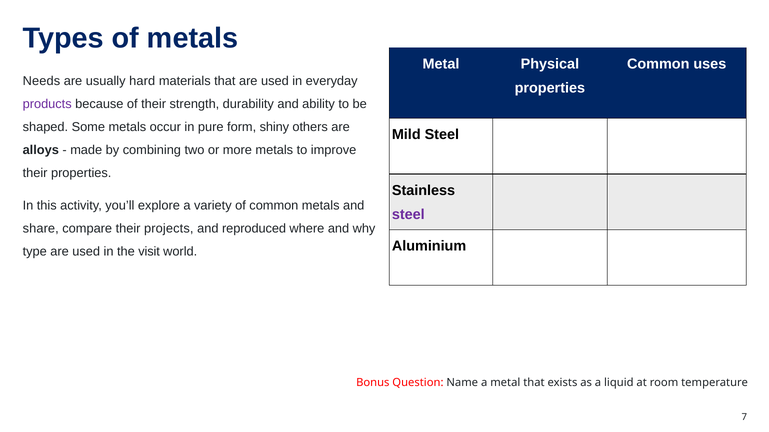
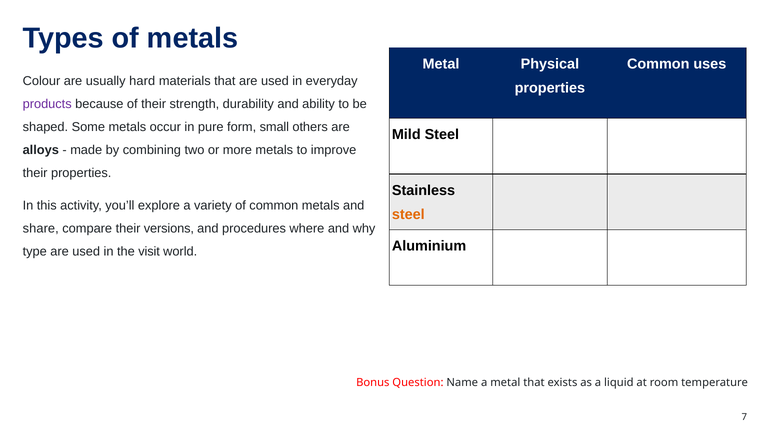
Needs: Needs -> Colour (42, 81)
shiny: shiny -> small (274, 127)
steel colour: purple -> orange (408, 215)
projects: projects -> versions (169, 229)
reproduced: reproduced -> procedures (254, 229)
